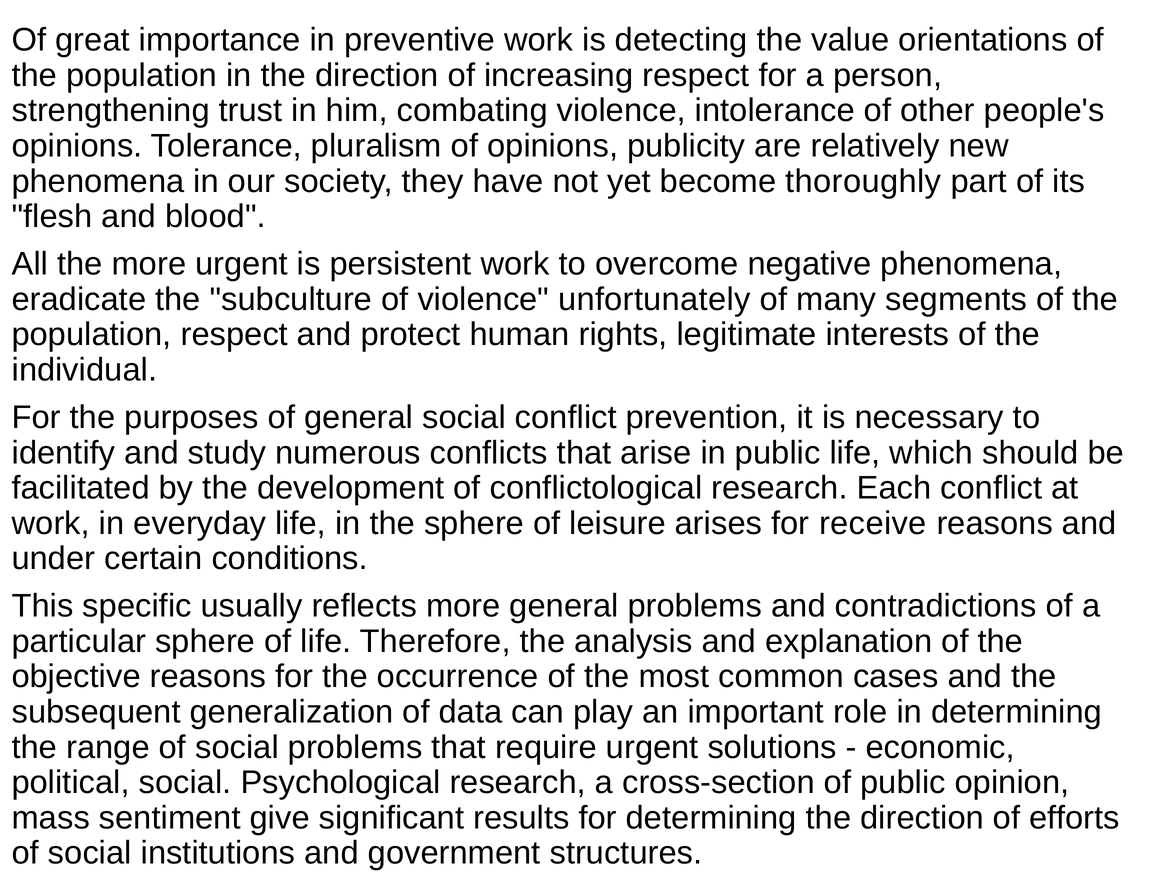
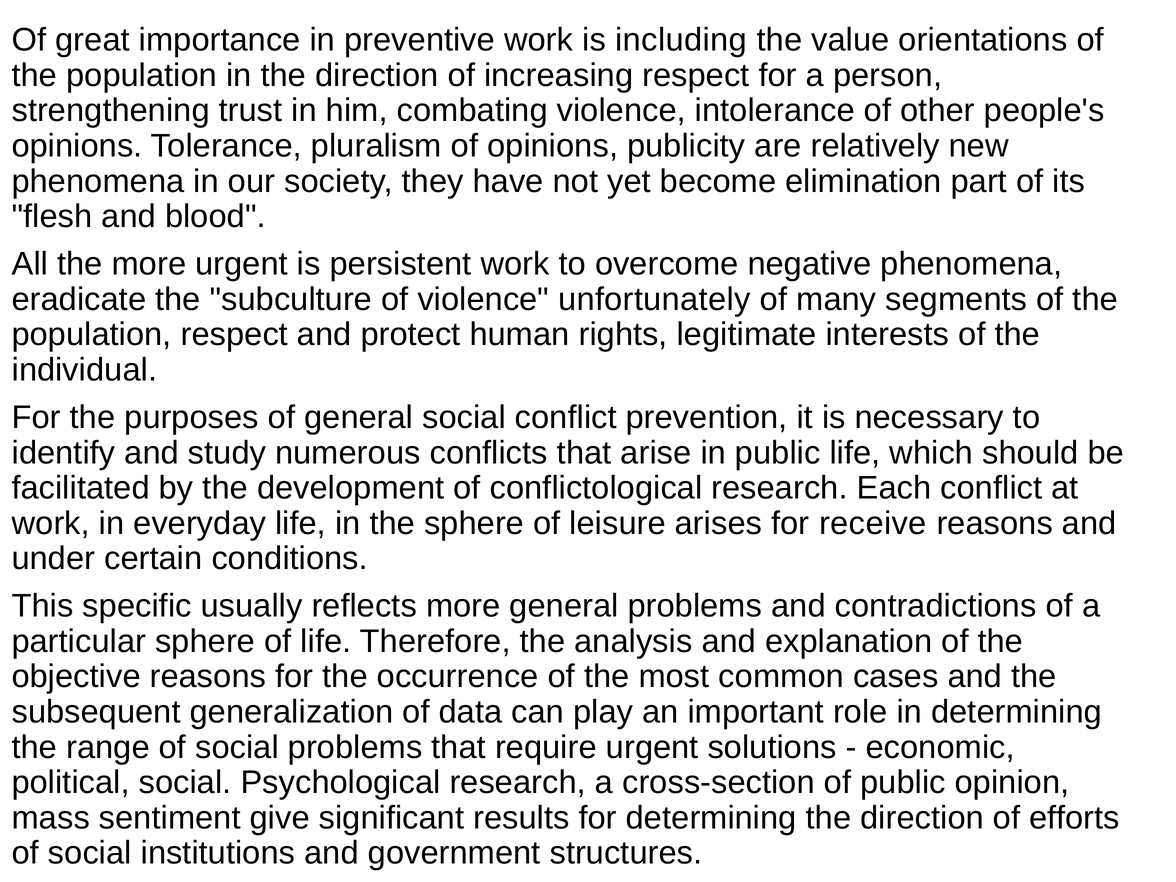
detecting: detecting -> including (681, 40)
thoroughly: thoroughly -> elimination (863, 181)
